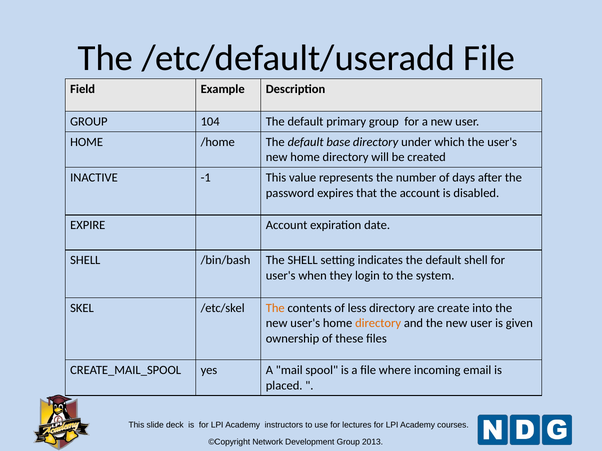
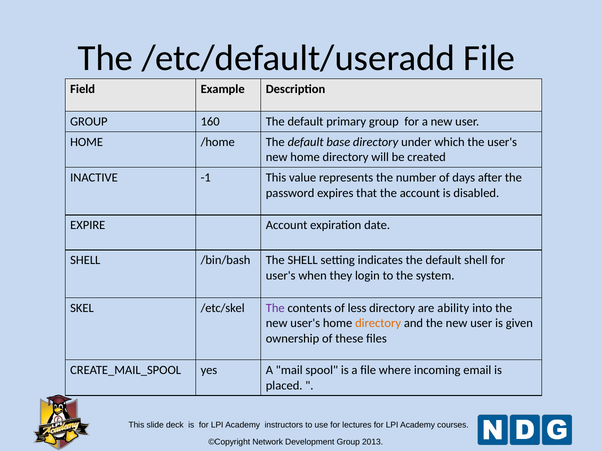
104: 104 -> 160 (210, 122)
The colour: orange -> purple (275, 308)
create: create -> ability (453, 308)
